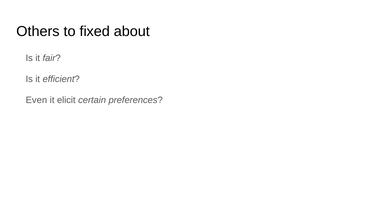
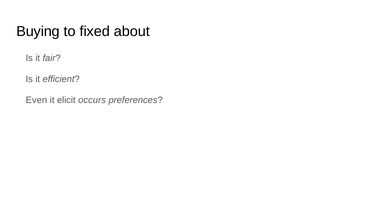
Others: Others -> Buying (38, 31)
certain: certain -> occurs (92, 100)
